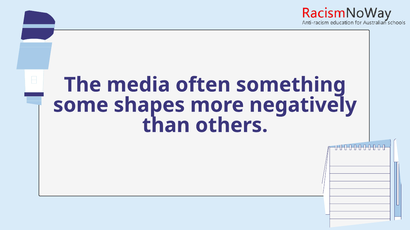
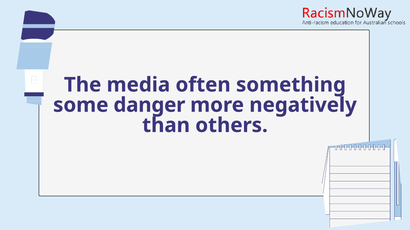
shapes: shapes -> danger (149, 105)
